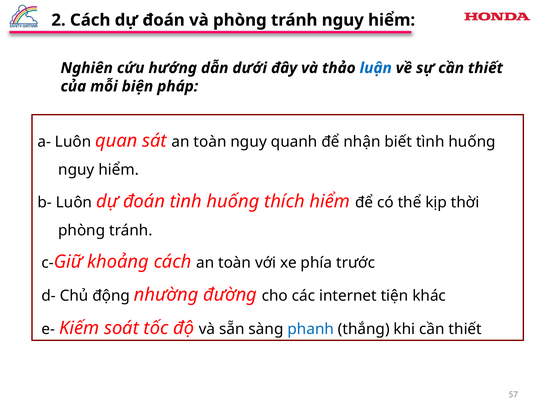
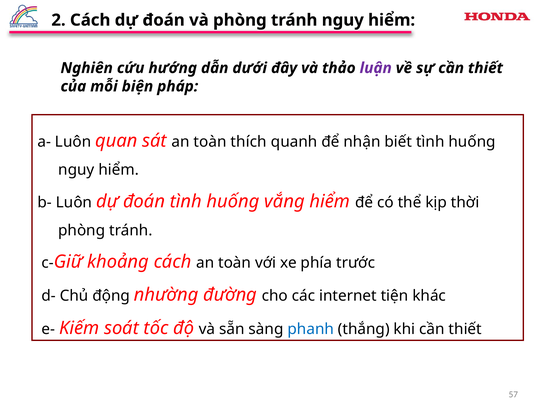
luận colour: blue -> purple (376, 68)
toàn nguy: nguy -> thích (249, 142)
thích: thích -> vắng (284, 201)
